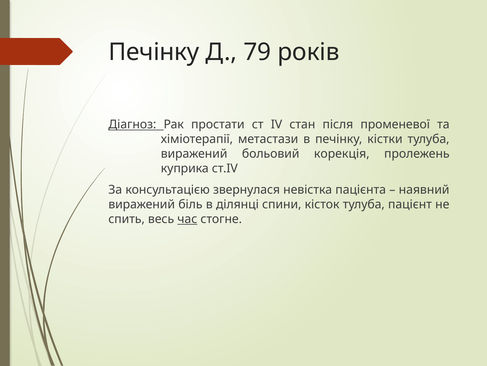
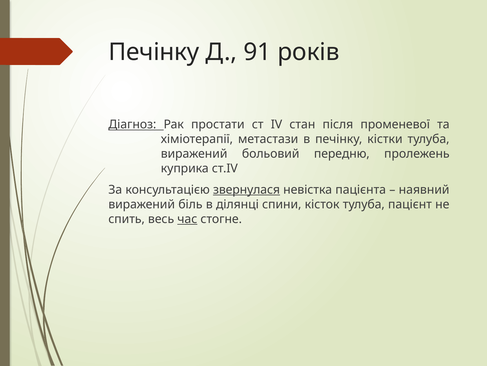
79: 79 -> 91 (257, 52)
корекція: корекція -> передню (342, 153)
звернулася underline: none -> present (247, 189)
